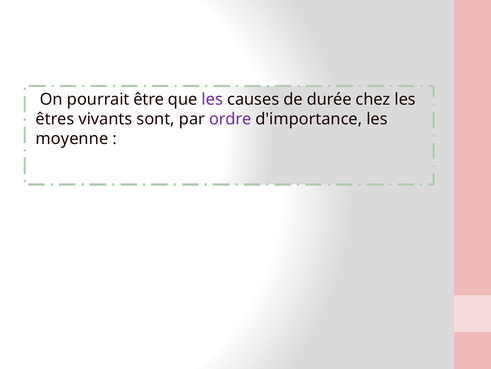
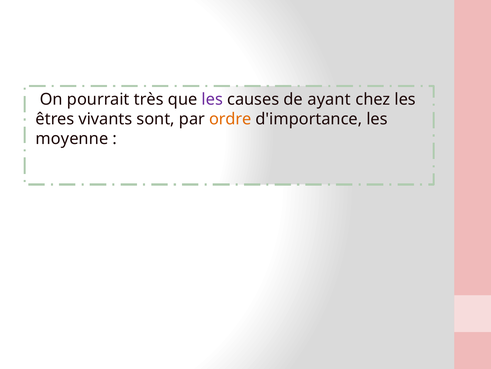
être: être -> très (149, 99)
durée: durée -> ayant (329, 99)
ordre colour: purple -> orange (230, 119)
